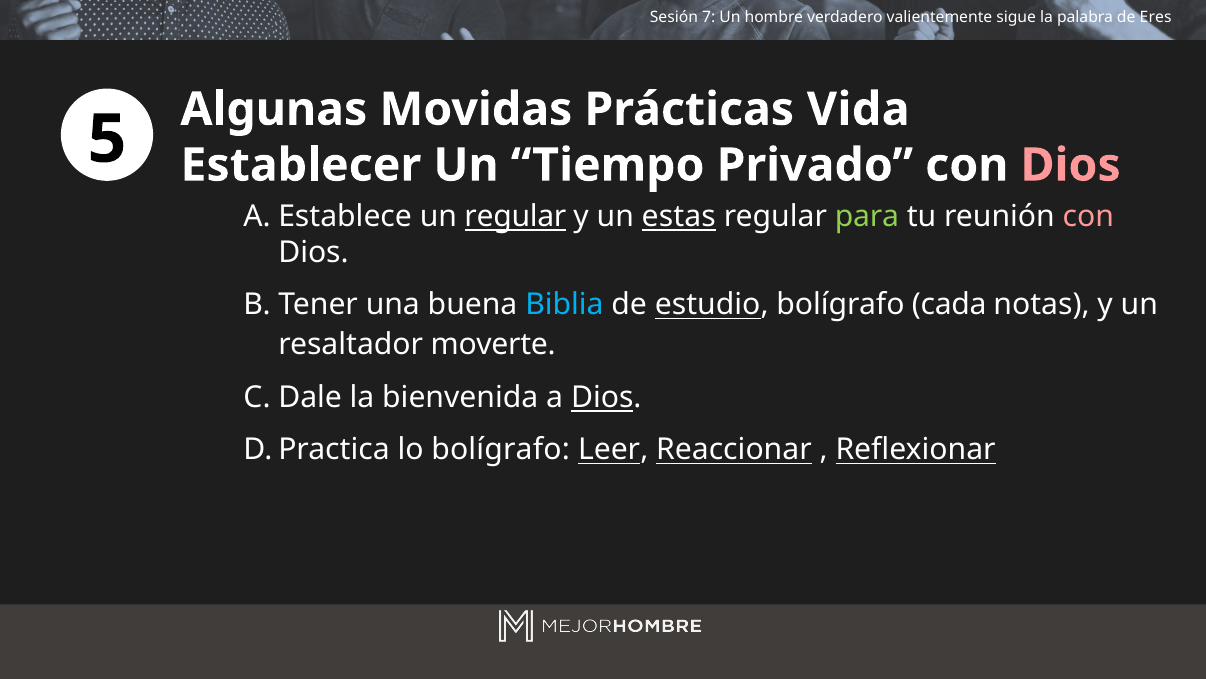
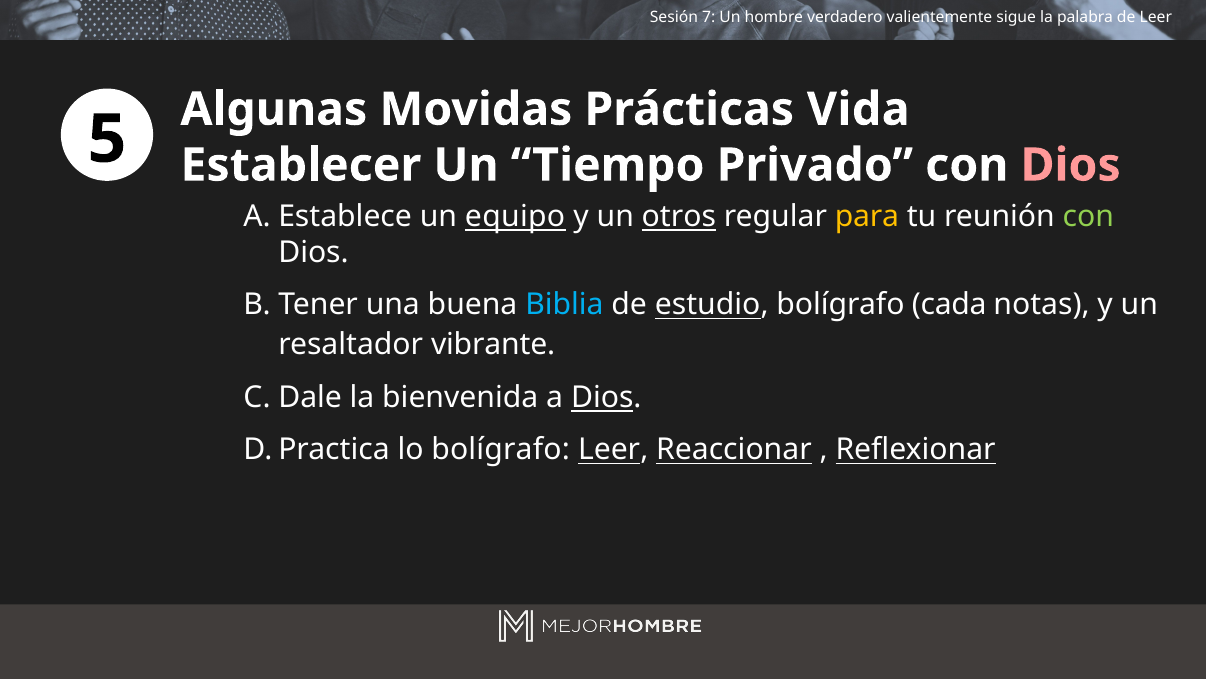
de Eres: Eres -> Leer (1156, 17)
un regular: regular -> equipo (515, 216)
estas: estas -> otros (679, 216)
para colour: light green -> yellow (867, 216)
con colour: pink -> light green (1088, 216)
moverte: moverte -> vibrante (493, 344)
